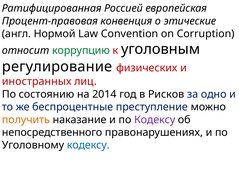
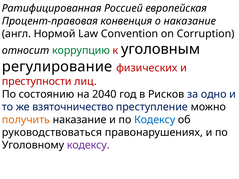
о этические: этические -> наказание (190, 21)
иностранных: иностранных -> преступности (37, 82)
2014: 2014 -> 2040 (104, 94)
беспроцентные: беспроцентные -> взяточничество (73, 107)
Кодексу colour: purple -> blue (155, 120)
непосредственного: непосредственного -> руководствоваться (52, 133)
кодексу colour: blue -> purple (88, 145)
